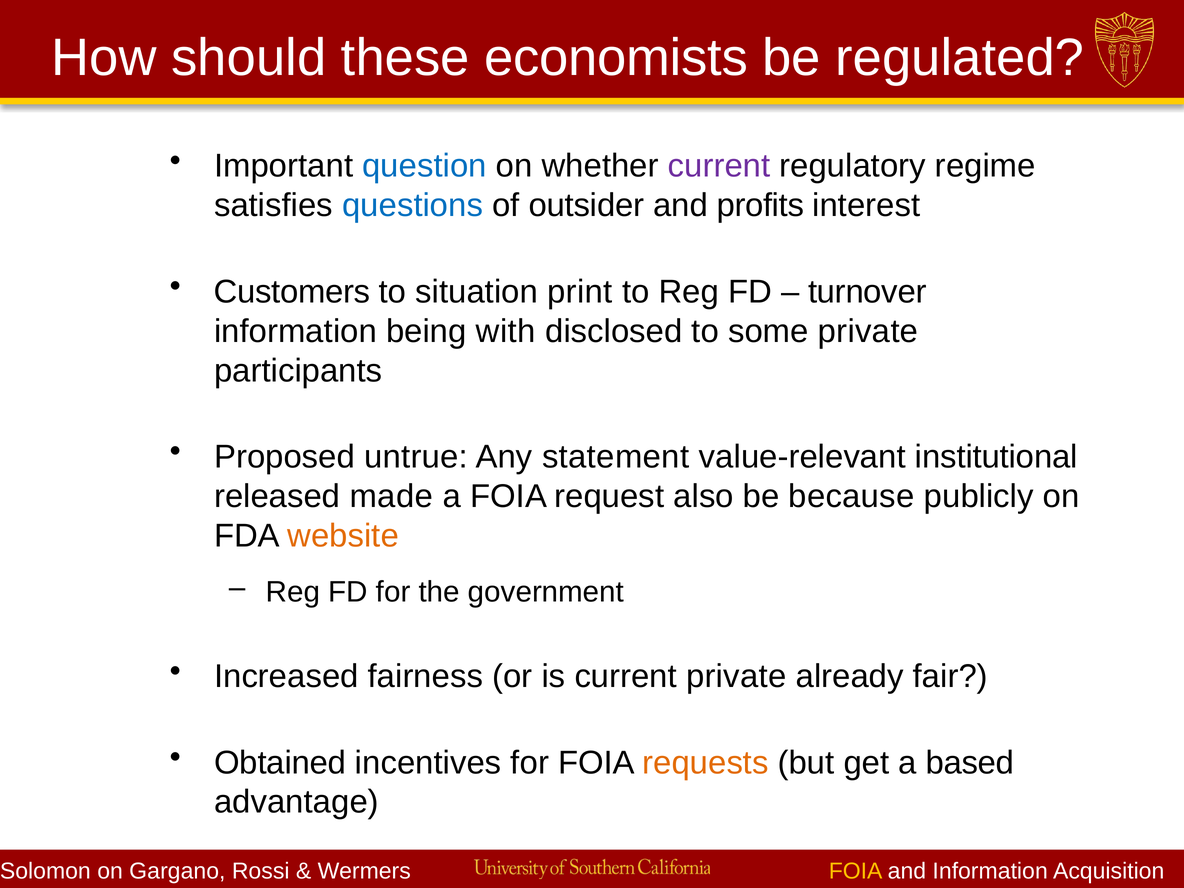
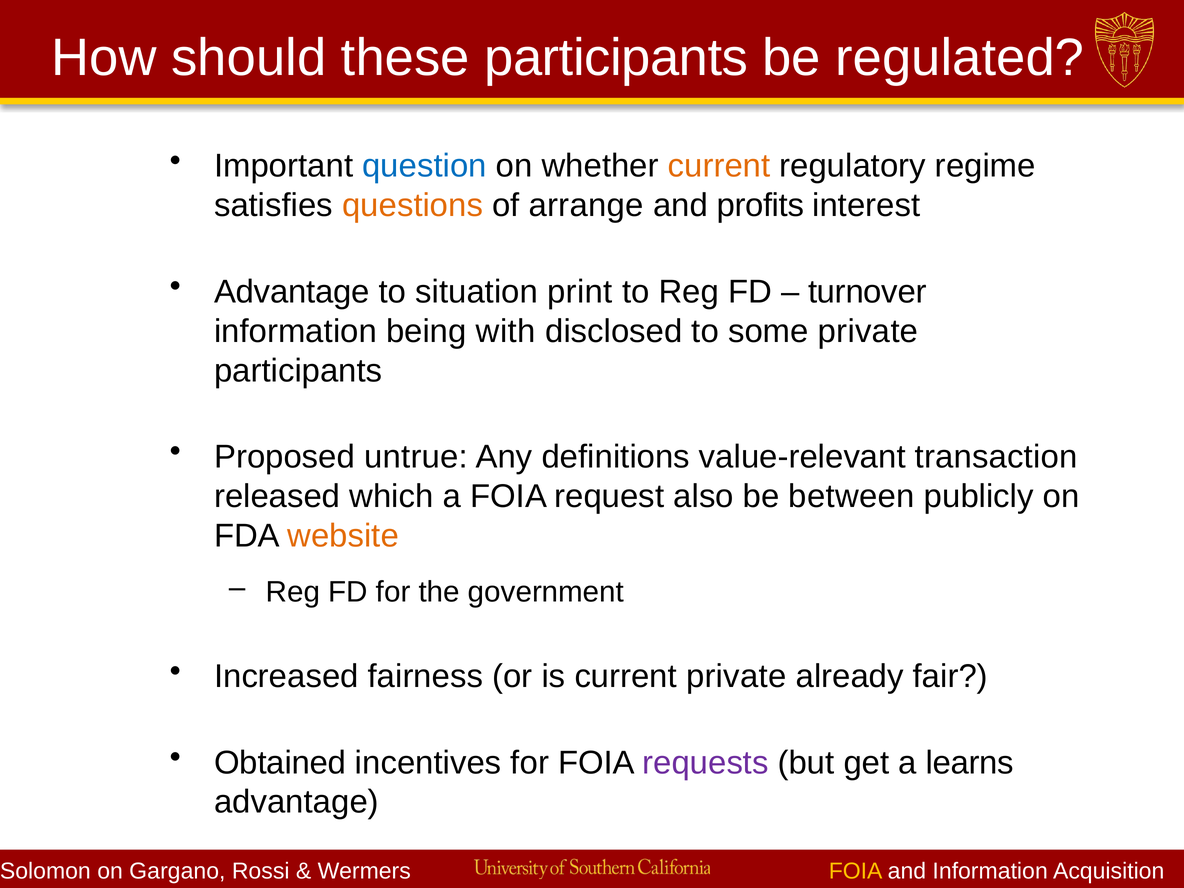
these economists: economists -> participants (616, 58)
current colour: purple -> orange (719, 166)
questions colour: blue -> orange (413, 206)
outsider: outsider -> arrange (586, 206)
Customers: Customers -> Advantage (292, 292)
statement: statement -> definitions (616, 457)
institutional: institutional -> transaction (996, 457)
made: made -> which (391, 496)
because: because -> between (851, 496)
requests colour: orange -> purple (705, 763)
based: based -> learns (970, 763)
